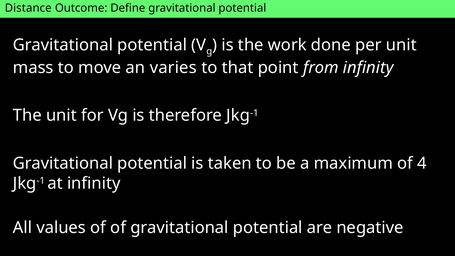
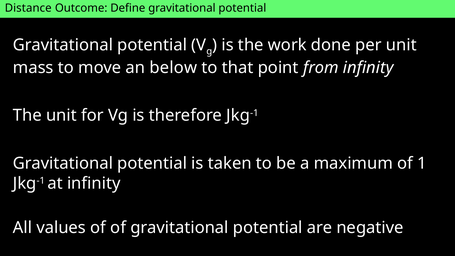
varies: varies -> below (173, 68)
4: 4 -> 1 (422, 163)
